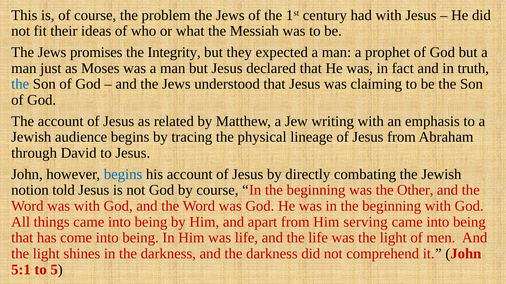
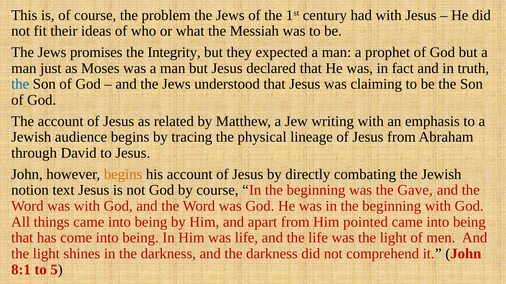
begins colour: blue -> orange (123, 175)
told: told -> text (63, 190)
Other: Other -> Gave (415, 190)
serving: serving -> pointed (366, 222)
5:1: 5:1 -> 8:1 (21, 270)
